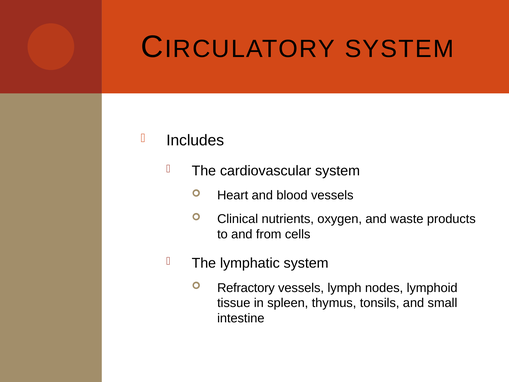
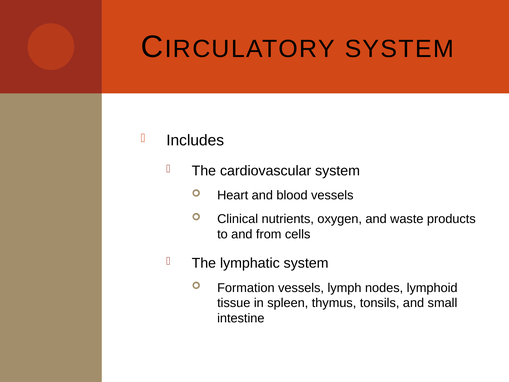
Refractory: Refractory -> Formation (246, 288)
